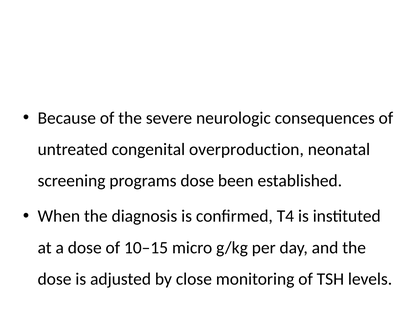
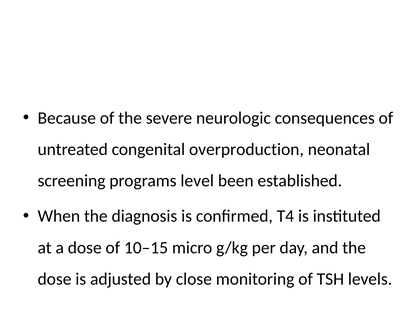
programs dose: dose -> level (197, 181)
